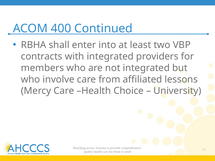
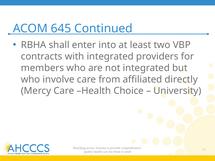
400: 400 -> 645 (61, 28)
lessons: lessons -> directly (181, 79)
